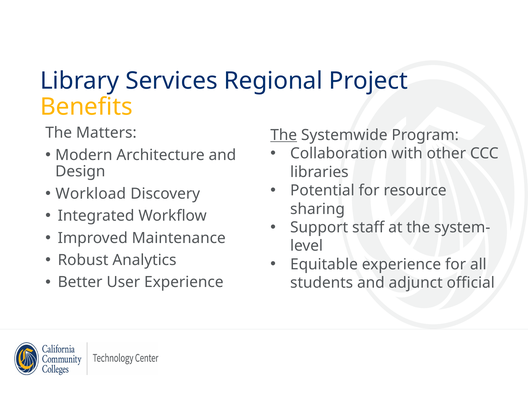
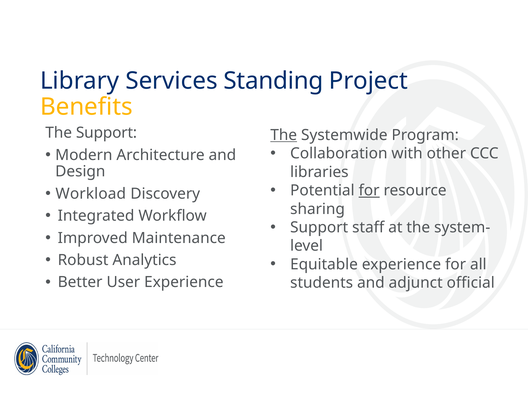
Regional: Regional -> Standing (273, 81)
The Matters: Matters -> Support (106, 133)
for underline: none -> present (369, 190)
